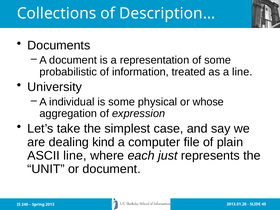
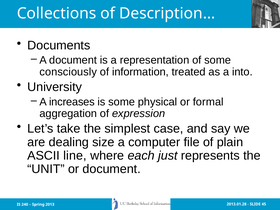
probabilistic: probabilistic -> consciously (68, 72)
a line: line -> into (242, 72)
individual: individual -> increases (72, 102)
whose: whose -> formal (208, 102)
kind: kind -> size (103, 142)
